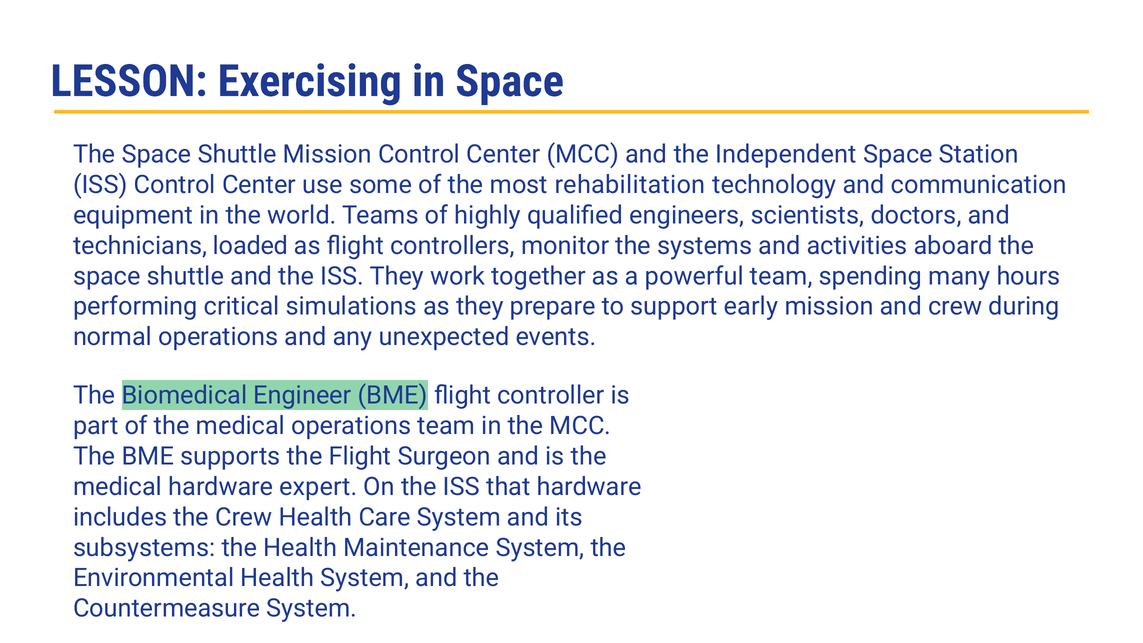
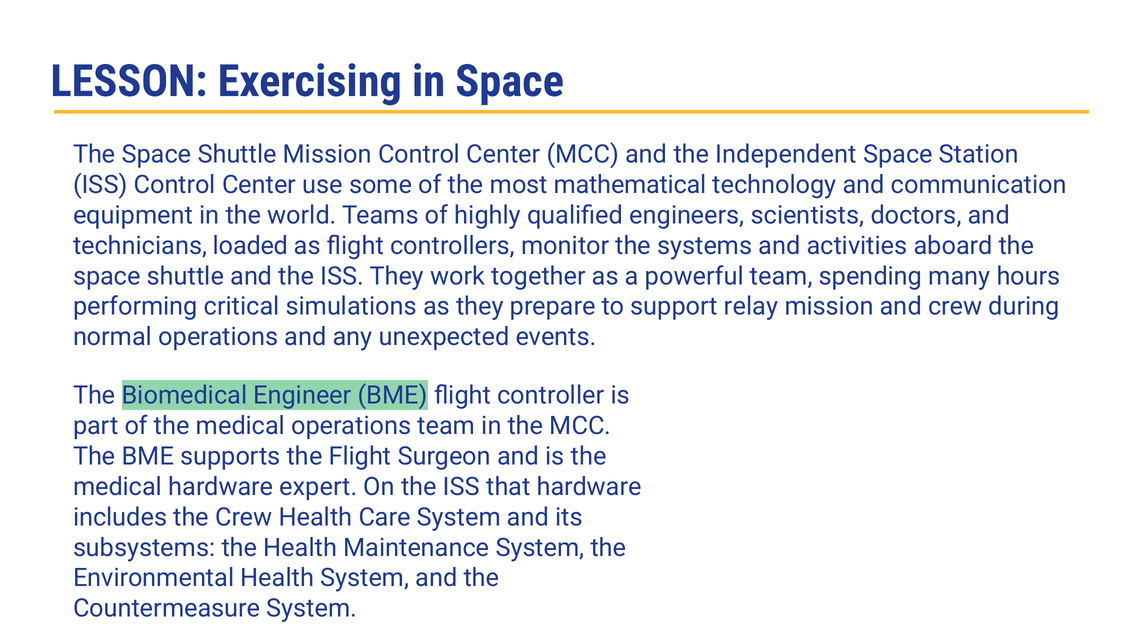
rehabilitation: rehabilitation -> mathematical (630, 185)
early: early -> relay (751, 307)
